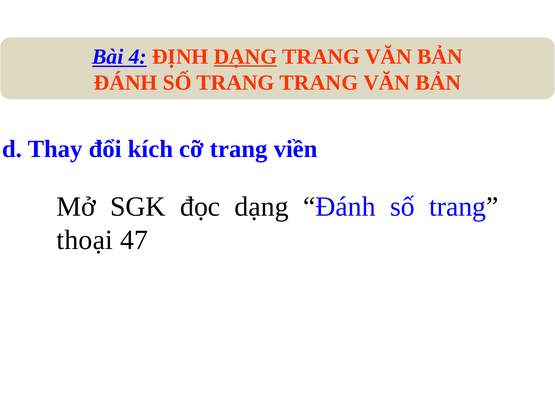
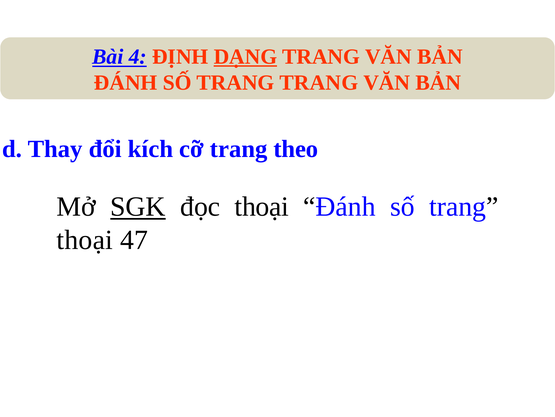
viền: viền -> theo (296, 149)
SGK underline: none -> present (138, 206)
đọc dạng: dạng -> thoại (262, 206)
